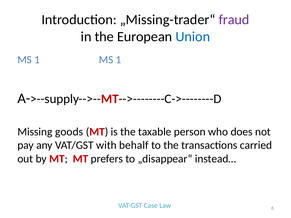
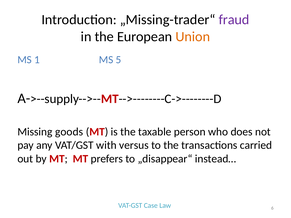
Union colour: blue -> orange (193, 37)
1 MS 1: 1 -> 5 (118, 60)
behalf: behalf -> versus (134, 145)
